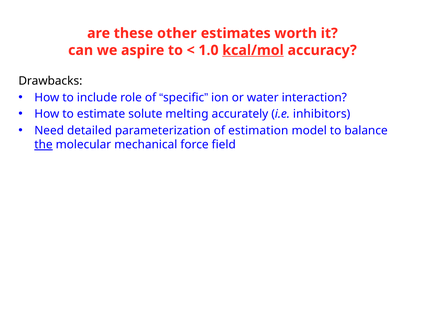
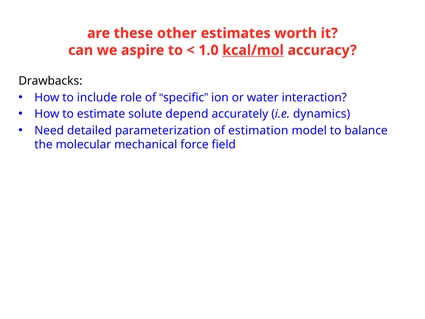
melting: melting -> depend (187, 114)
inhibitors: inhibitors -> dynamics (322, 114)
the underline: present -> none (43, 145)
